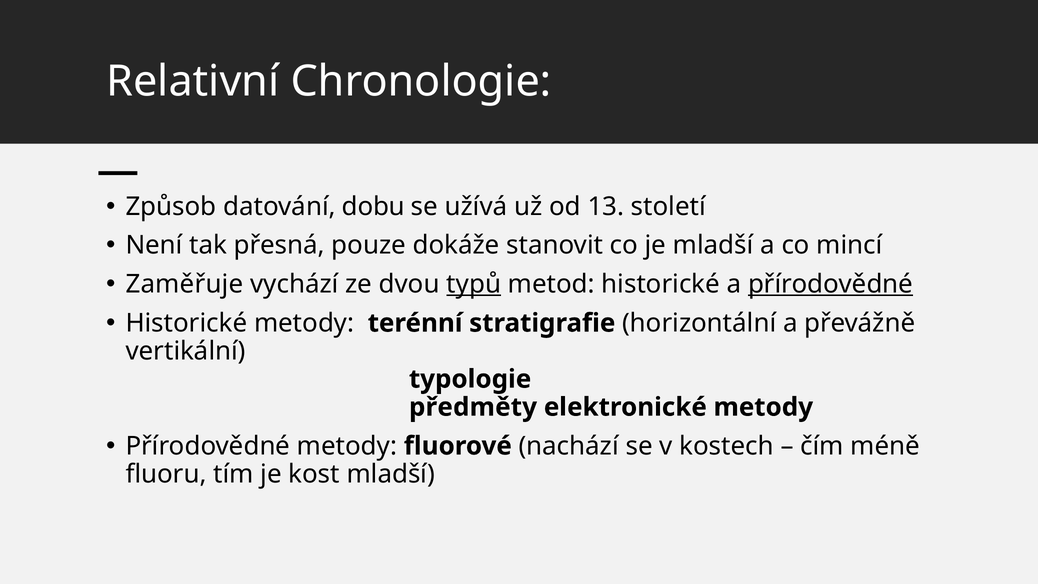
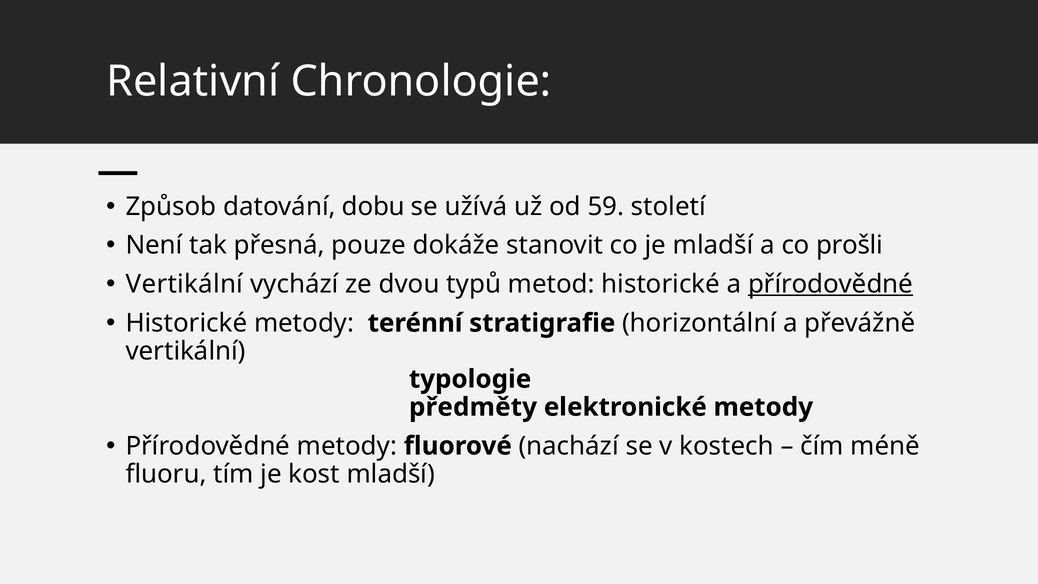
13: 13 -> 59 (606, 207)
mincí: mincí -> prošli (850, 245)
Zaměřuje: Zaměřuje -> Vertikální (184, 284)
typů underline: present -> none (474, 284)
